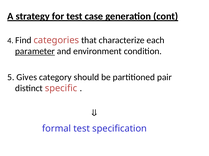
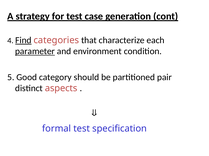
Find underline: none -> present (23, 40)
Gives: Gives -> Good (27, 78)
specific: specific -> aspects (61, 89)
